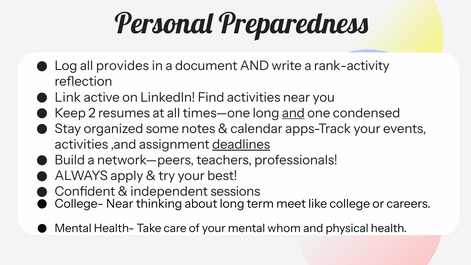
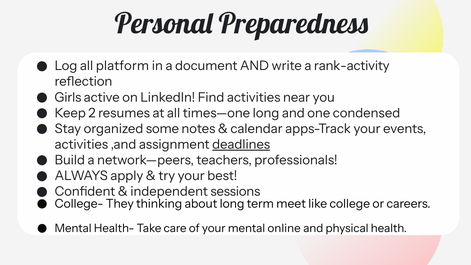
provides: provides -> platform (122, 66)
Link: Link -> Girls (68, 97)
and underline: present -> none (293, 113)
College- Near: Near -> They (120, 204)
whom: whom -> online (284, 228)
